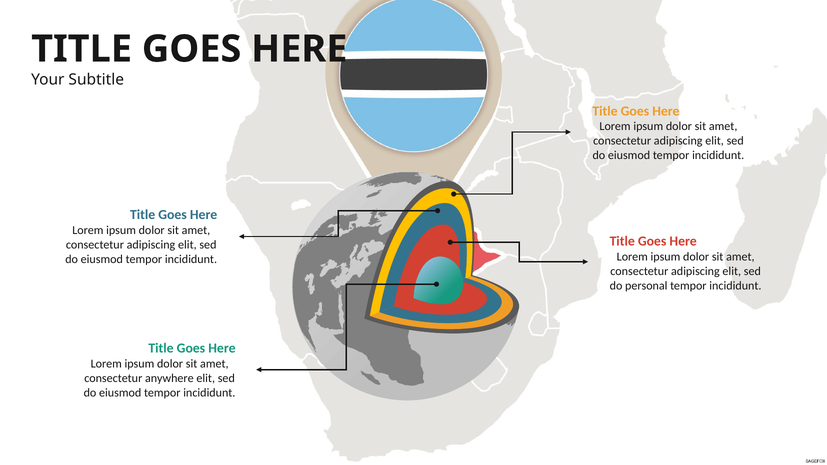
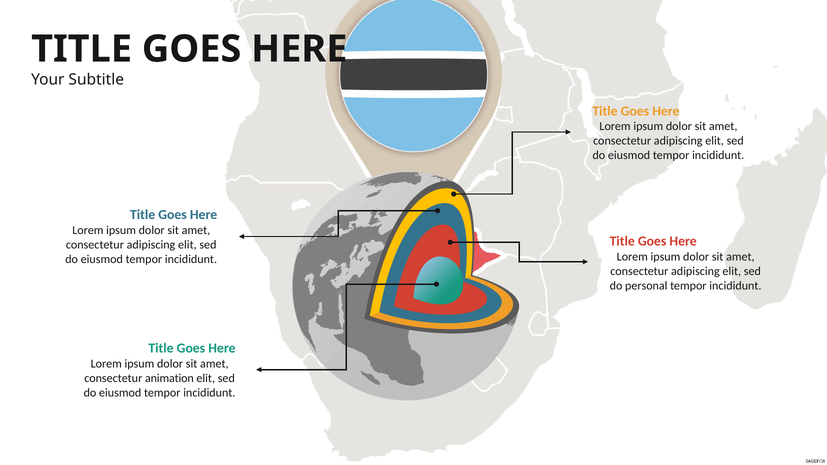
anywhere: anywhere -> animation (169, 378)
